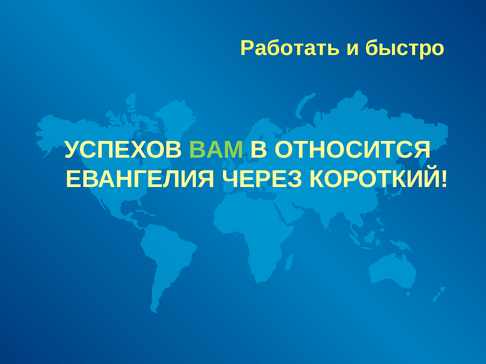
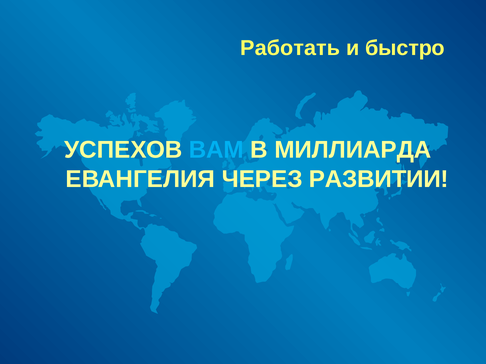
ВАМ colour: light green -> light blue (216, 150)
ОТНОСИТСЯ: ОТНОСИТСЯ -> МИЛЛИАРДА (353, 150)
КОРОТКИЙ: КОРОТКИЙ -> РАЗВИТИИ (379, 179)
